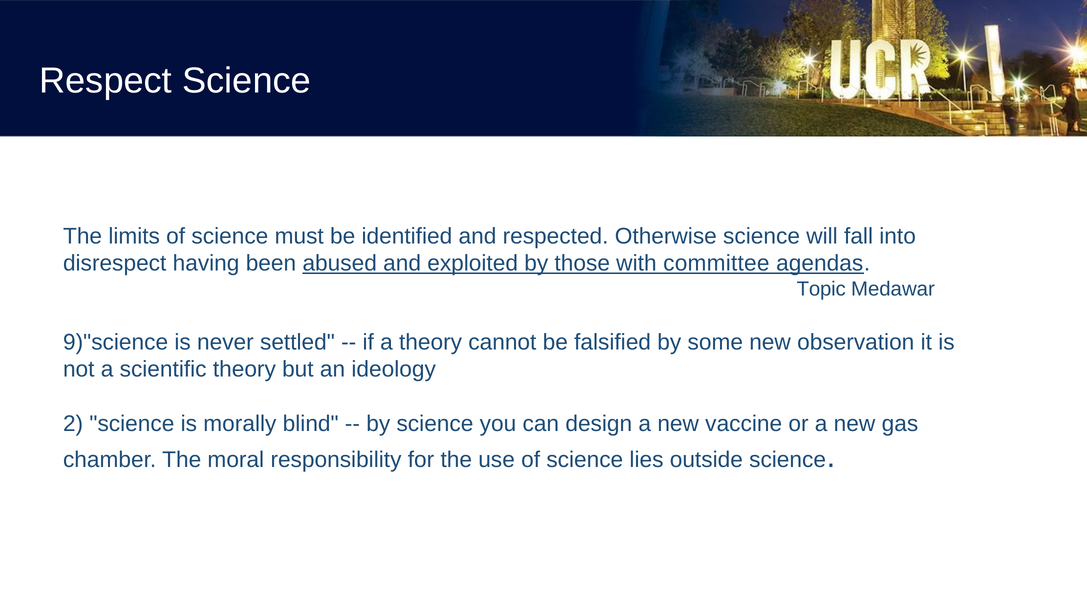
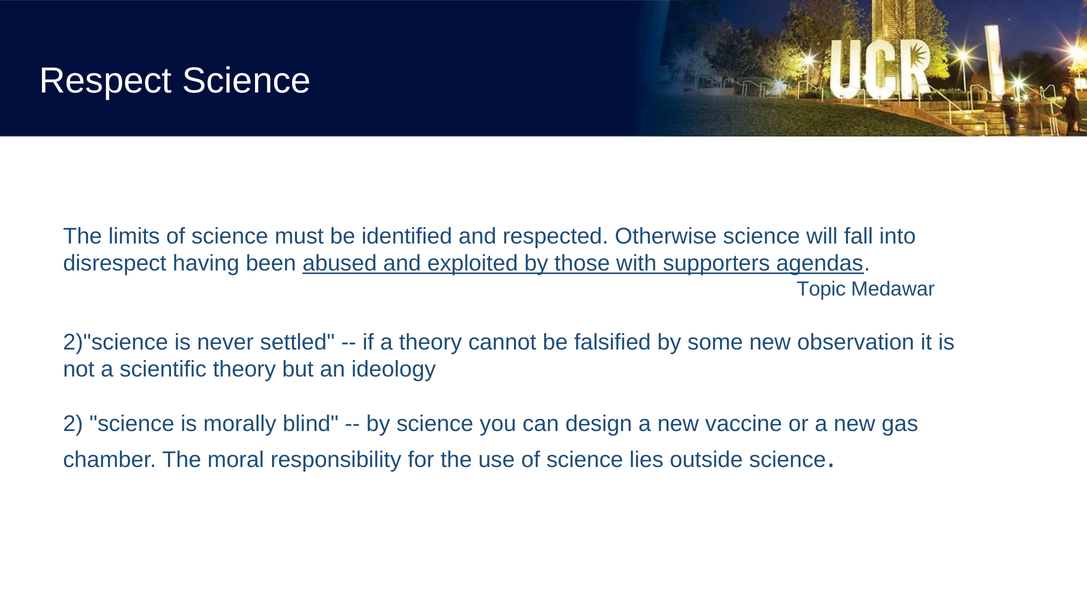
committee: committee -> supporters (716, 263)
9)"science: 9)"science -> 2)"science (116, 342)
